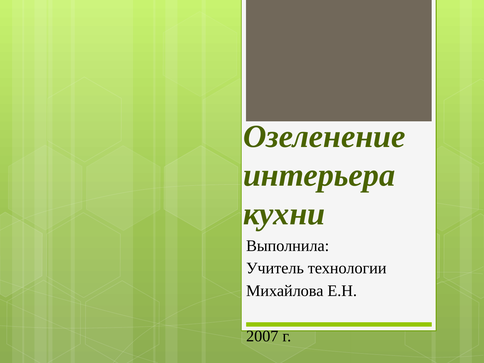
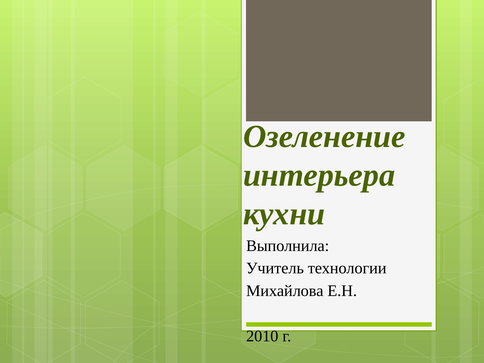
2007: 2007 -> 2010 (262, 336)
